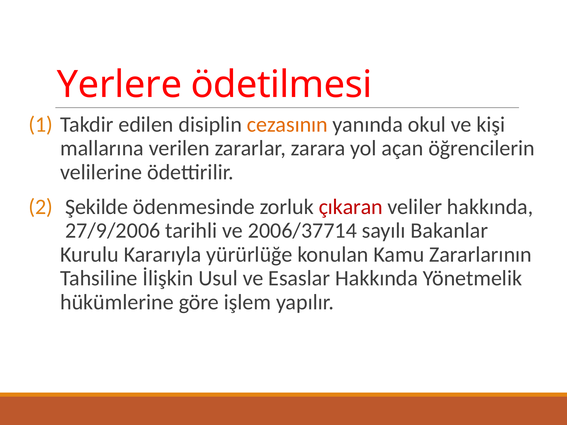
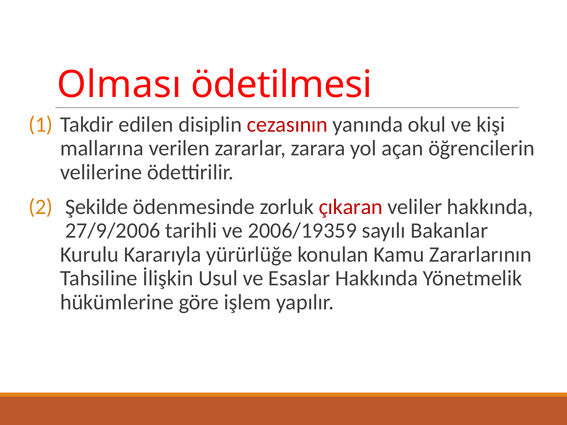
Yerlere: Yerlere -> Olması (119, 85)
cezasının colour: orange -> red (287, 125)
2006/37714: 2006/37714 -> 2006/19359 (302, 231)
